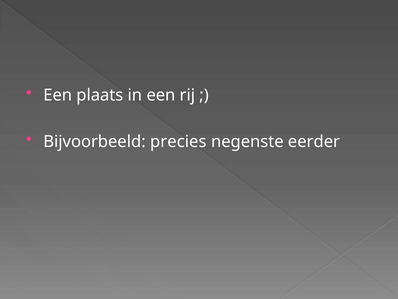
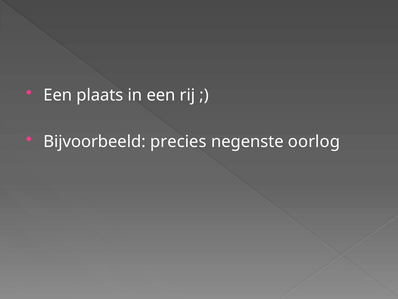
eerder: eerder -> oorlog (314, 141)
